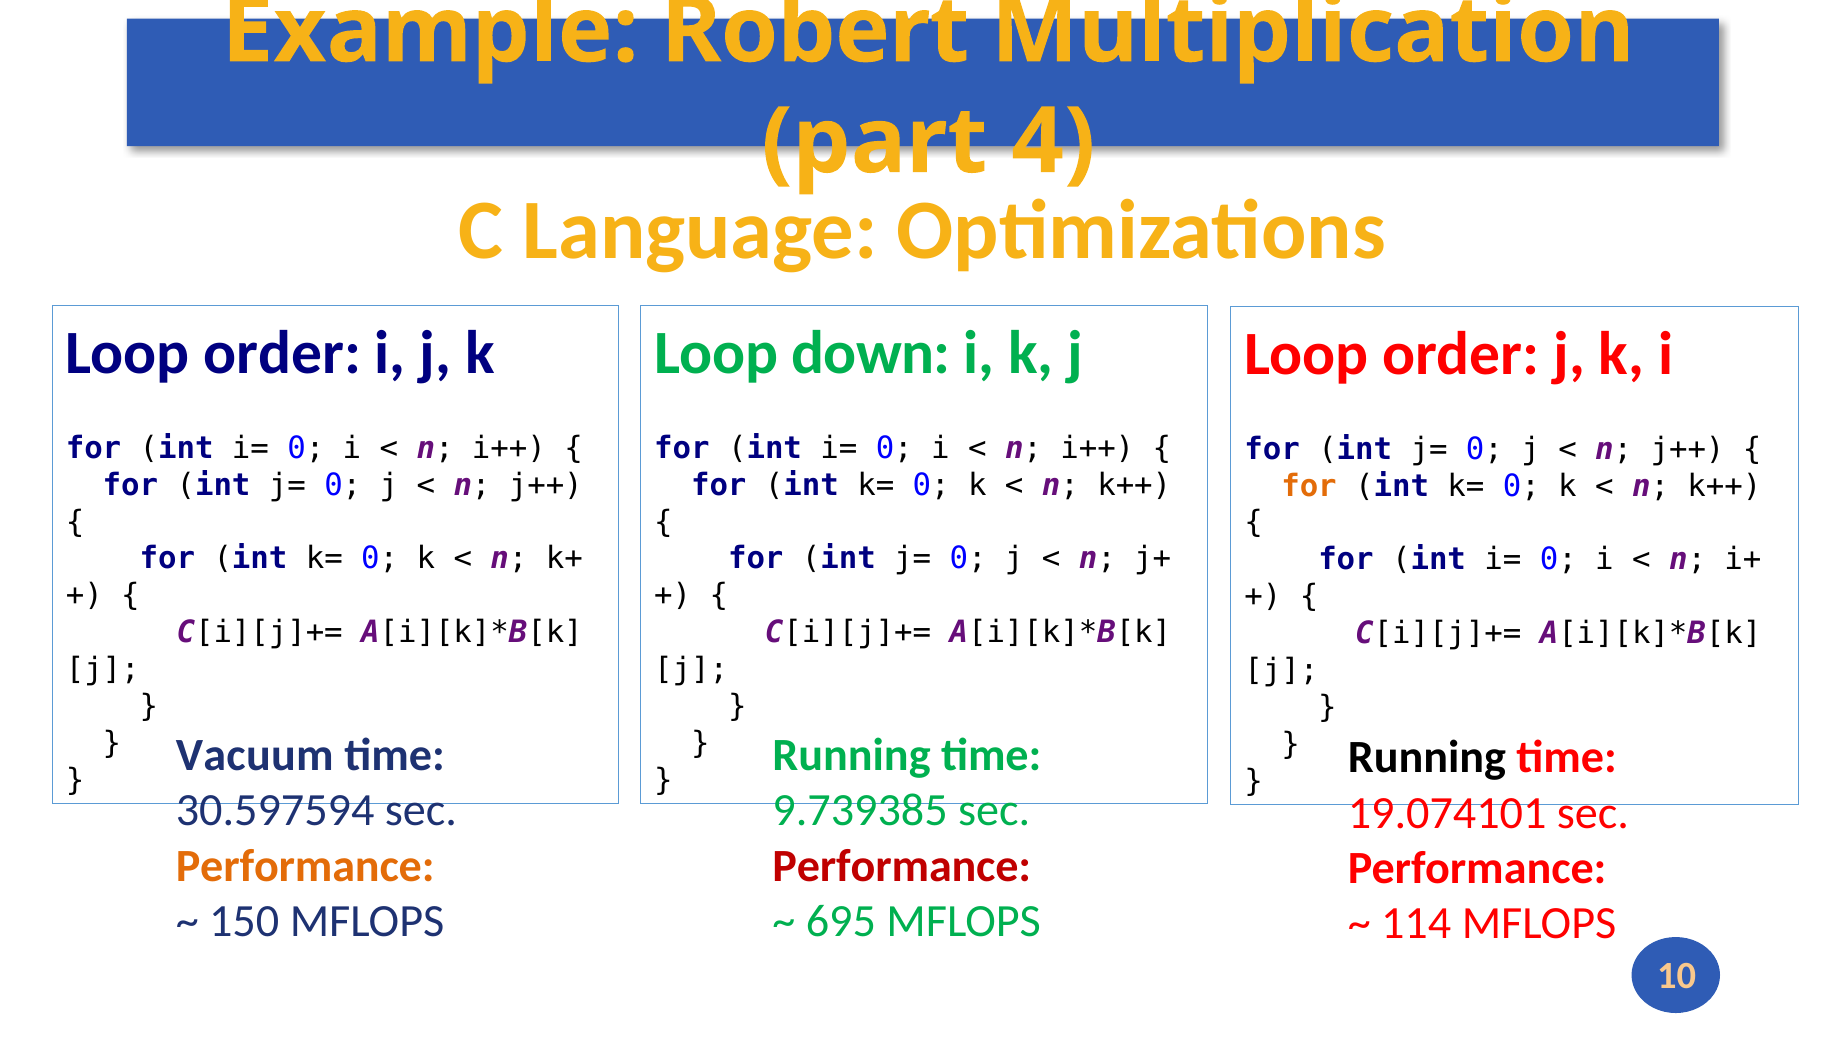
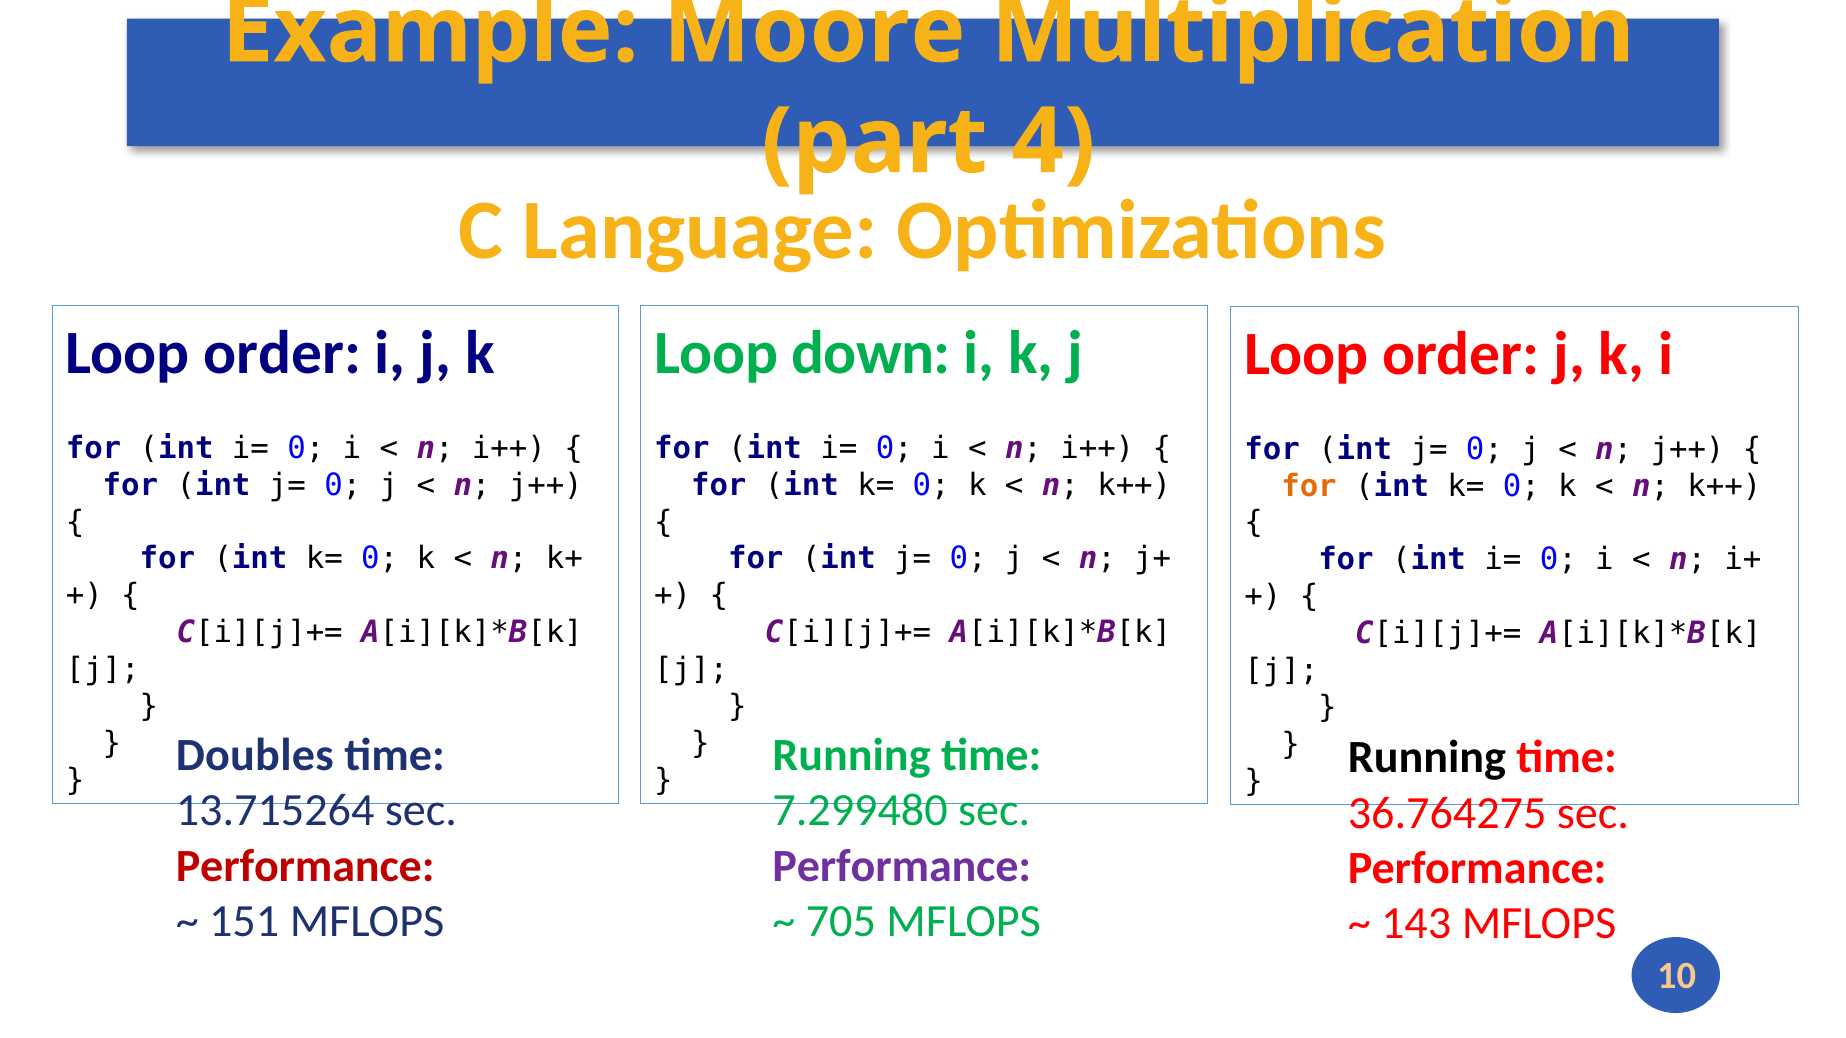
Robert: Robert -> Moore (814, 31)
Vacuum: Vacuum -> Doubles (255, 755)
30.597594: 30.597594 -> 13.715264 (275, 811)
9.739385: 9.739385 -> 7.299480 (860, 811)
19.074101: 19.074101 -> 36.764275 (1447, 813)
Performance colour: orange -> red (305, 866)
Performance colour: red -> purple (902, 866)
150: 150 -> 151 (244, 921)
695: 695 -> 705 (841, 921)
114: 114 -> 143 (1416, 924)
